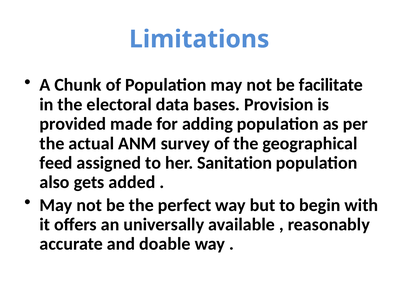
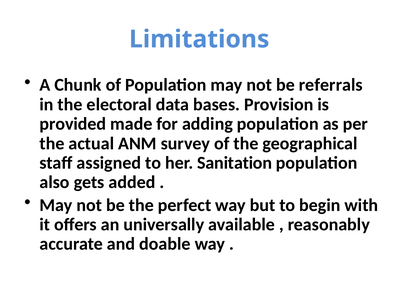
facilitate: facilitate -> referrals (331, 85)
feed: feed -> staff (56, 163)
